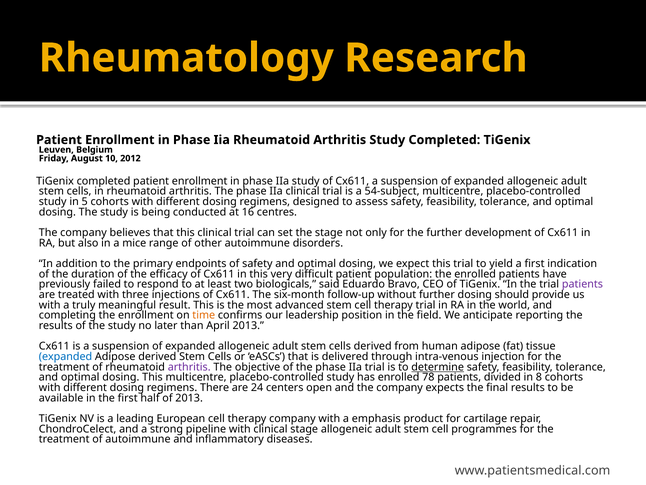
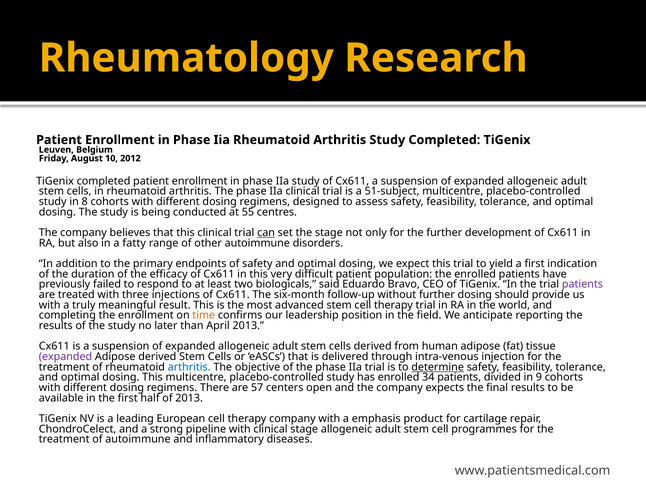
54-subject: 54-subject -> 51-subject (392, 191)
5: 5 -> 8 (85, 201)
16: 16 -> 55 (248, 212)
can underline: none -> present (266, 232)
mice: mice -> fatty (134, 243)
expanded colour: blue -> purple (66, 356)
arthritis colour: purple -> blue (189, 367)
78: 78 -> 34 (428, 377)
8: 8 -> 9 (539, 377)
24: 24 -> 57 (257, 387)
